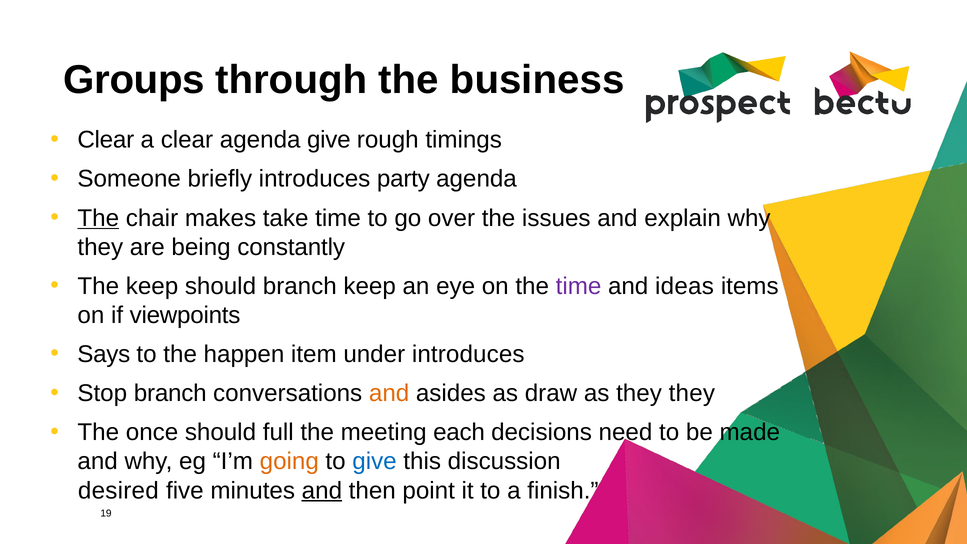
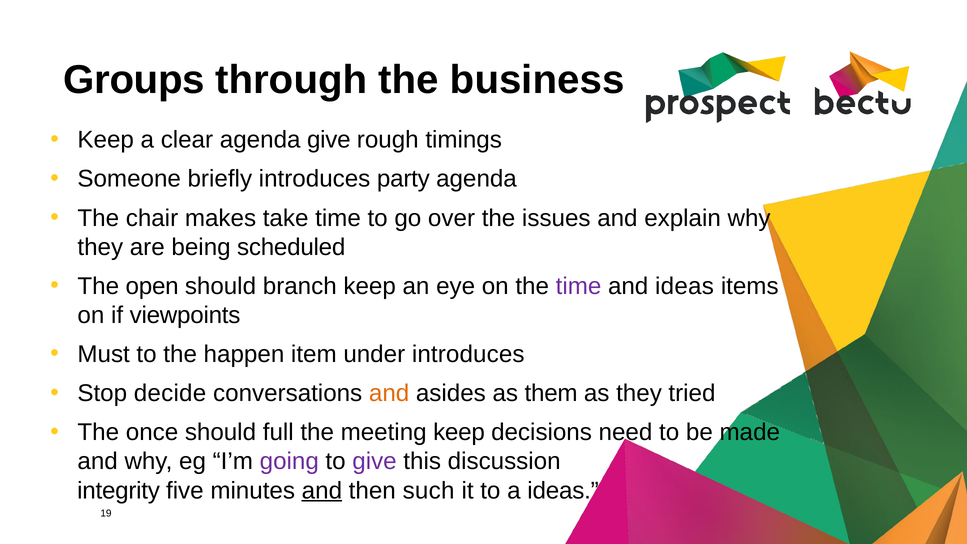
Clear: Clear -> Keep (106, 140)
The underline: present -> none (98, 218)
constantly: constantly -> scheduled (291, 247)
The keep: keep -> open (152, 286)
Says: Says -> Must (104, 354)
Stop branch: branch -> decide (170, 393)
draw: draw -> them (551, 393)
they they: they -> tried (692, 393)
meeting each: each -> keep (459, 432)
going colour: orange -> purple (289, 461)
give colour: blue -> purple (375, 461)
desired: desired -> integrity (119, 490)
point: point -> such (429, 490)
a finish: finish -> ideas (563, 490)
